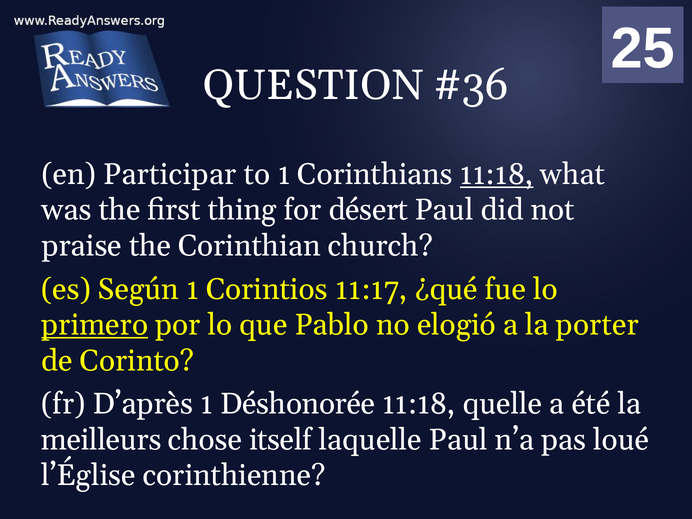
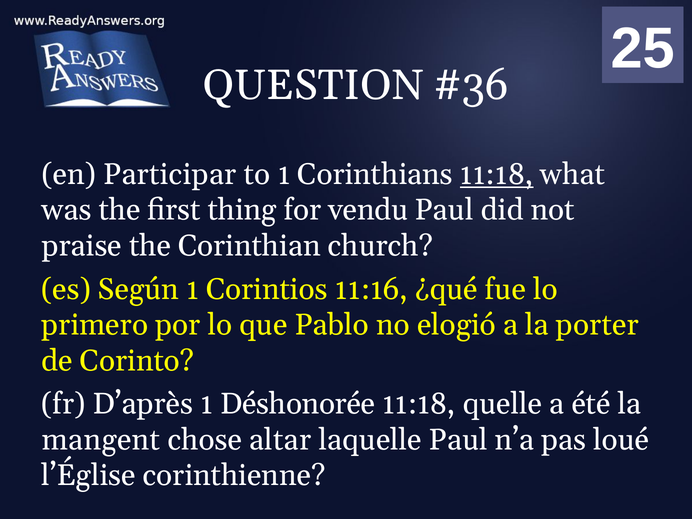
désert: désert -> vendu (368, 210)
11:17: 11:17 -> 11:16 (371, 289)
primero underline: present -> none (95, 325)
meilleurs: meilleurs -> mangent (101, 440)
itself: itself -> altar (280, 440)
